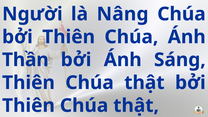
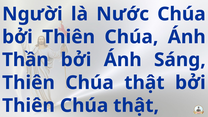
Nâng: Nâng -> Nước (123, 14)
